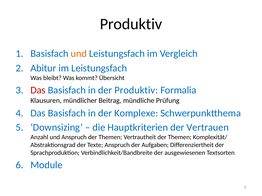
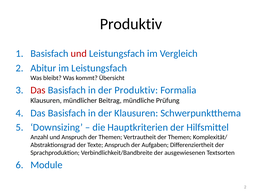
und colour: orange -> red (79, 54)
der Komplexe: Komplexe -> Klausuren (136, 113)
Vertrauen: Vertrauen -> Hilfsmittel (208, 128)
